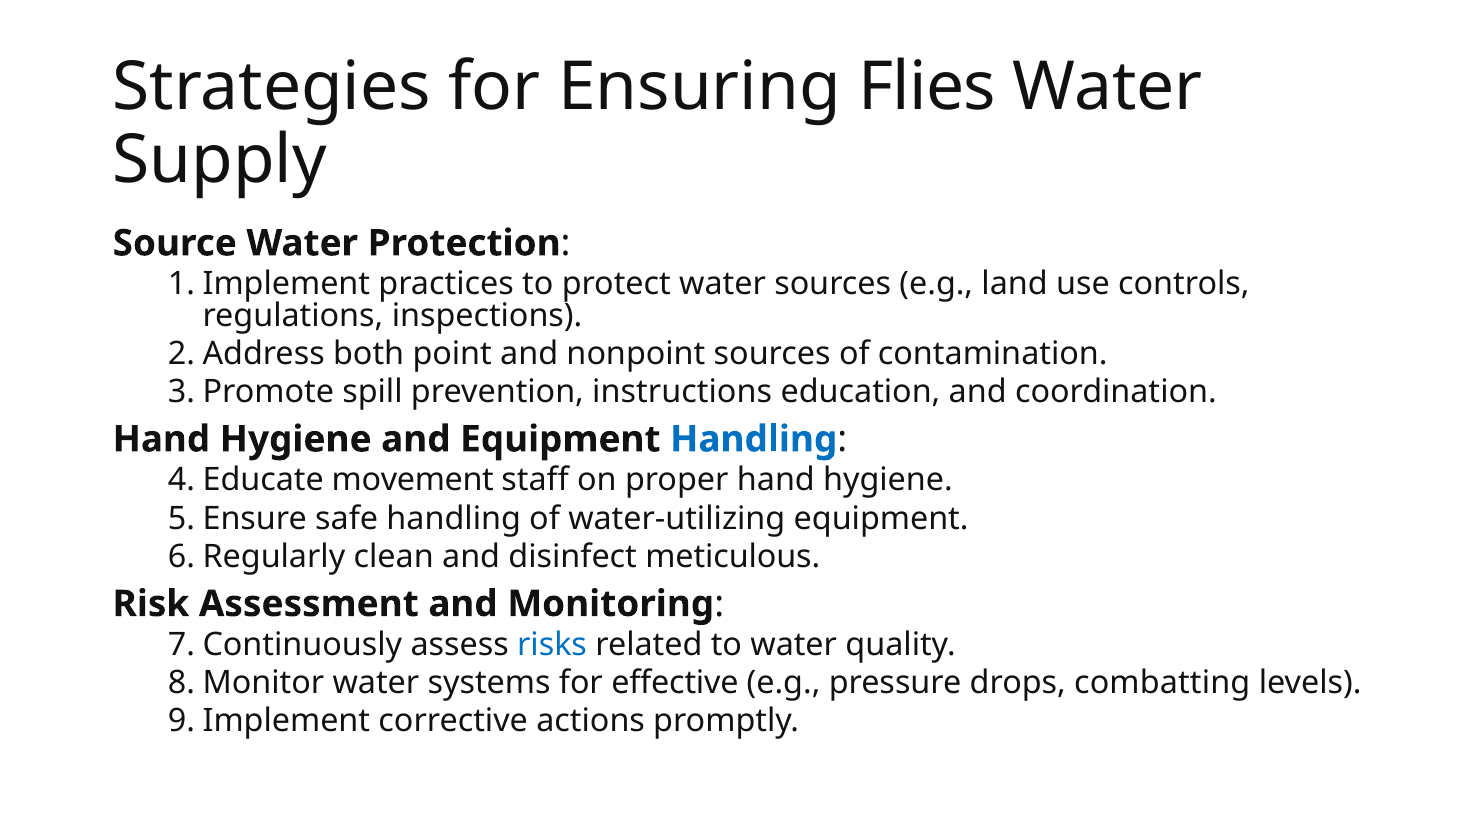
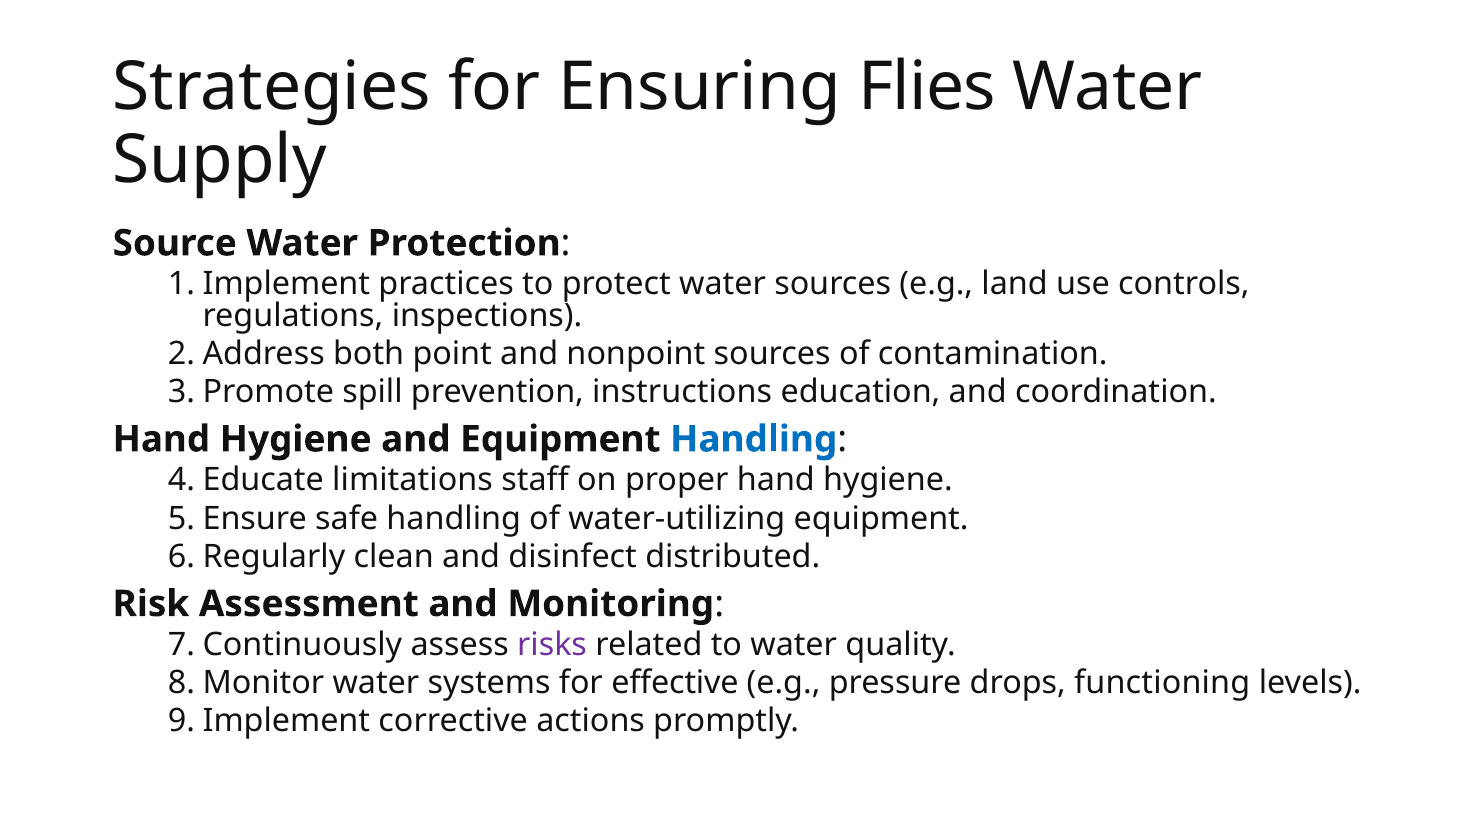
movement: movement -> limitations (413, 480)
meticulous: meticulous -> distributed (733, 557)
risks colour: blue -> purple (552, 645)
combatting: combatting -> functioning (1162, 683)
